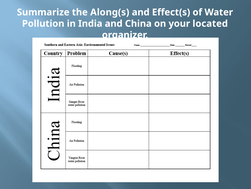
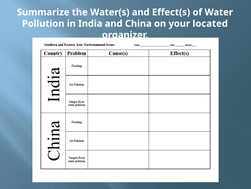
Along(s: Along(s -> Water(s (110, 12)
